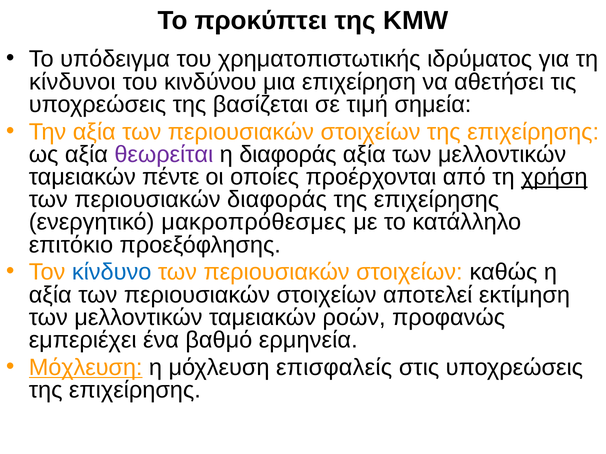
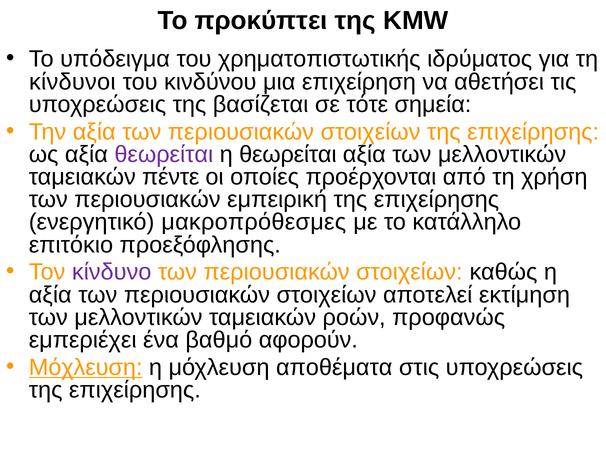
τιμή: τιμή -> τότε (367, 105)
η διαφοράς: διαφοράς -> θεωρείται (288, 155)
χρήση underline: present -> none (554, 177)
περιουσιακών διαφοράς: διαφοράς -> εμπειρική (277, 200)
κίνδυνο colour: blue -> purple (112, 272)
ερμηνεία: ερμηνεία -> αφορούν (308, 340)
επισφαλείς: επισφαλείς -> αποθέματα (334, 368)
